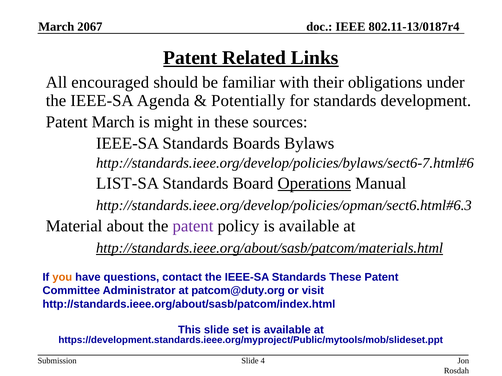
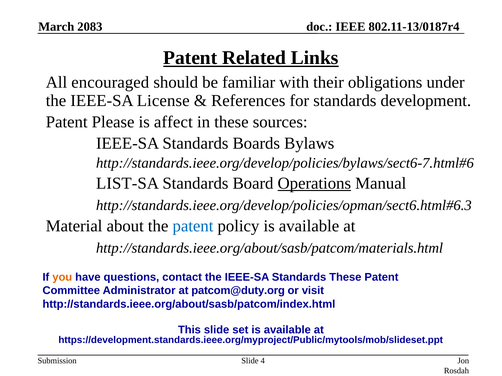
2067: 2067 -> 2083 (90, 27)
Agenda: Agenda -> License (163, 101)
Potentially: Potentially -> References (248, 101)
Patent March: March -> Please (113, 122)
might: might -> affect (173, 122)
patent colour: purple -> blue (193, 226)
http://standards.ieee.org/about/sasb/patcom/materials.html underline: present -> none (270, 248)
